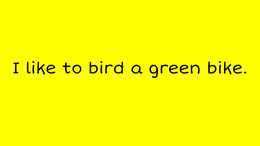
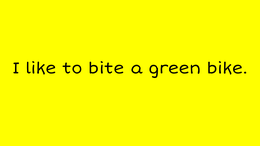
bird: bird -> bite (106, 68)
